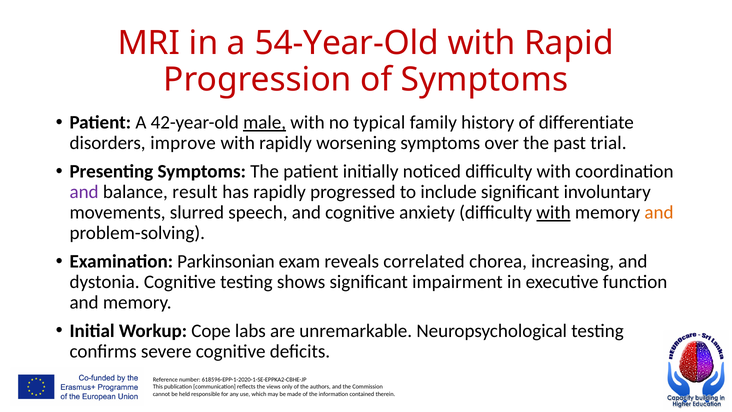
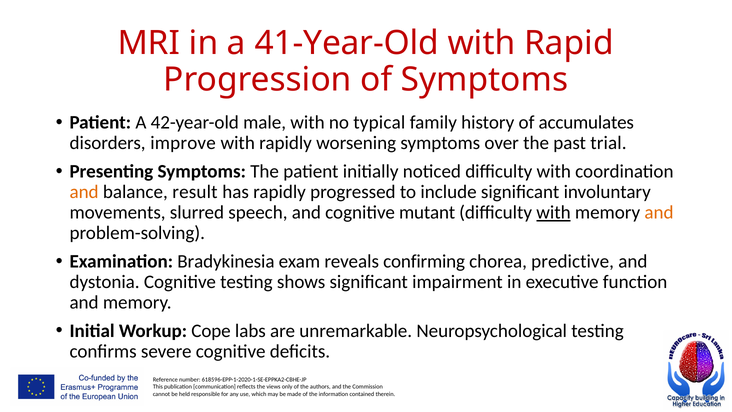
54-Year-Old: 54-Year-Old -> 41-Year-Old (347, 43)
male underline: present -> none (265, 123)
differentiate: differentiate -> accumulates (586, 123)
and colour: purple -> orange (84, 192)
anxiety: anxiety -> mutant (427, 212)
Parkinsonian: Parkinsonian -> Bradykinesia (226, 261)
correlated: correlated -> confirming (424, 261)
increasing: increasing -> predictive (573, 261)
